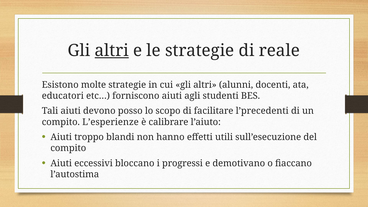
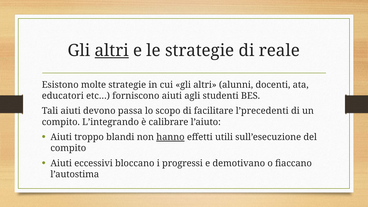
posso: posso -> passa (130, 111)
L’esperienze: L’esperienze -> L’integrando (111, 122)
hanno underline: none -> present (170, 137)
